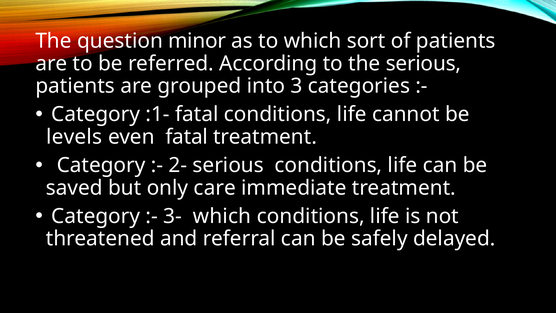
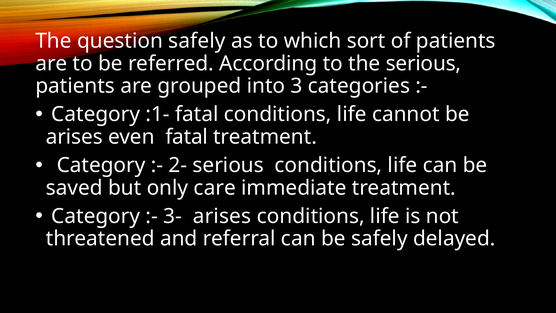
question minor: minor -> safely (197, 41)
levels: levels -> arises (74, 137)
3- which: which -> arises (222, 216)
